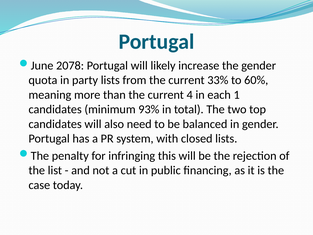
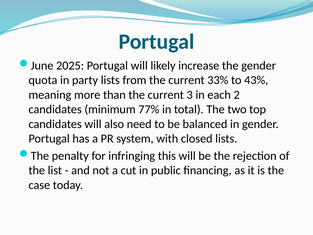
2078: 2078 -> 2025 (70, 65)
60%: 60% -> 43% (256, 80)
4: 4 -> 3 (190, 95)
1: 1 -> 2 (237, 95)
93%: 93% -> 77% (149, 109)
